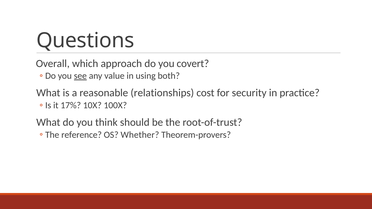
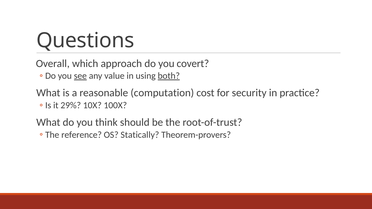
both underline: none -> present (169, 76)
relationships: relationships -> computation (162, 93)
17%: 17% -> 29% (71, 105)
Whether: Whether -> Statically (140, 135)
